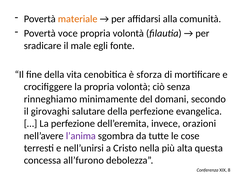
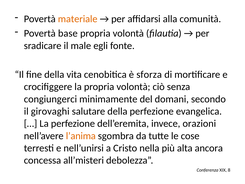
voce: voce -> base (68, 33)
rinneghiamo: rinneghiamo -> congiungerci (50, 99)
l’anima colour: purple -> orange (81, 136)
questa: questa -> ancora (209, 148)
all’furono: all’furono -> all’misteri (84, 160)
